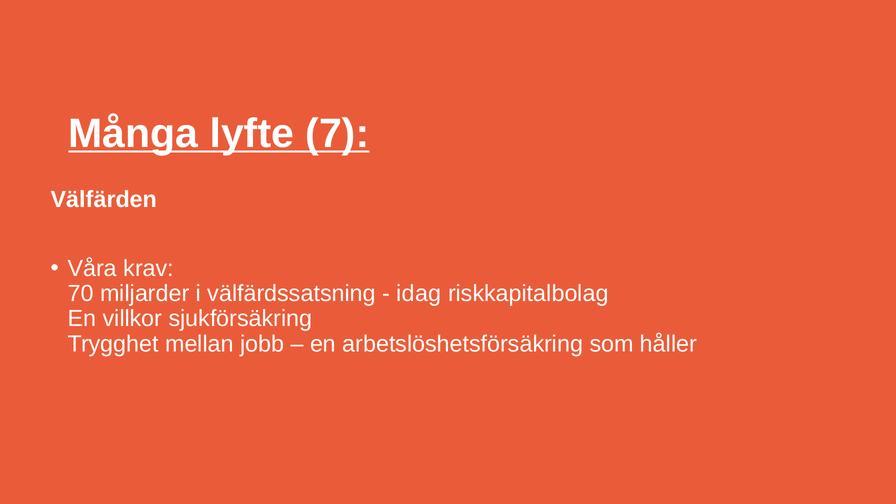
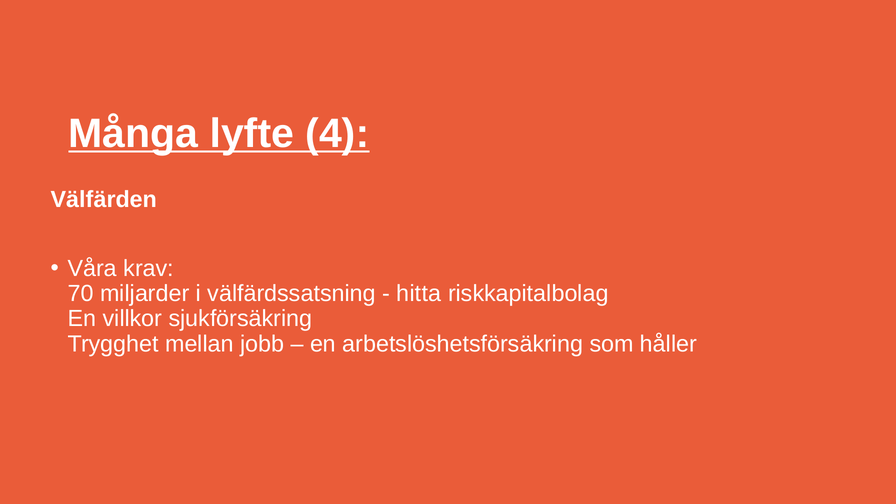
7: 7 -> 4 (337, 133)
idag: idag -> hitta (419, 294)
